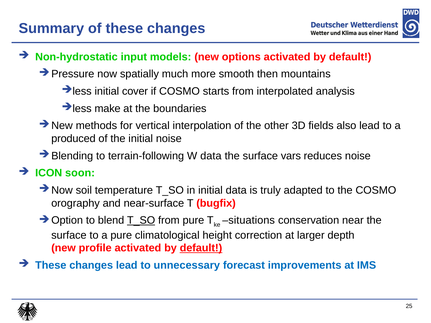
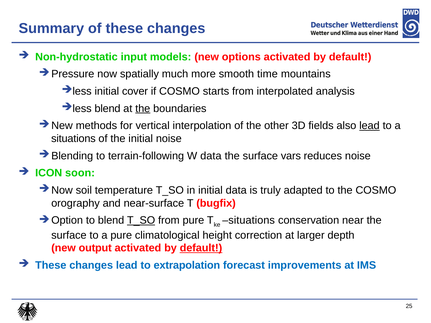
then: then -> time (267, 74)
make: make -> blend (108, 109)
the underline: none -> present (143, 109)
lead underline: none -> present (369, 126)
produced: produced -> situations (73, 139)
profile: profile -> output (95, 248)
unnecessary: unnecessary -> extrapolation (187, 265)
